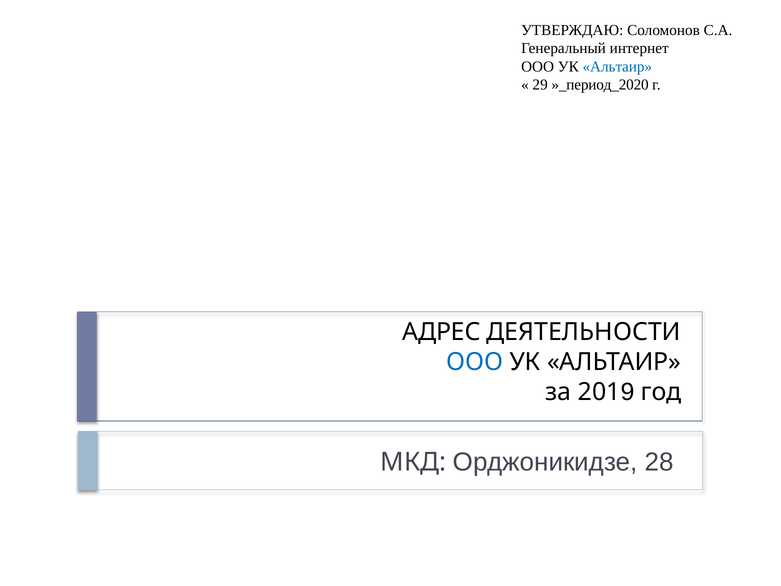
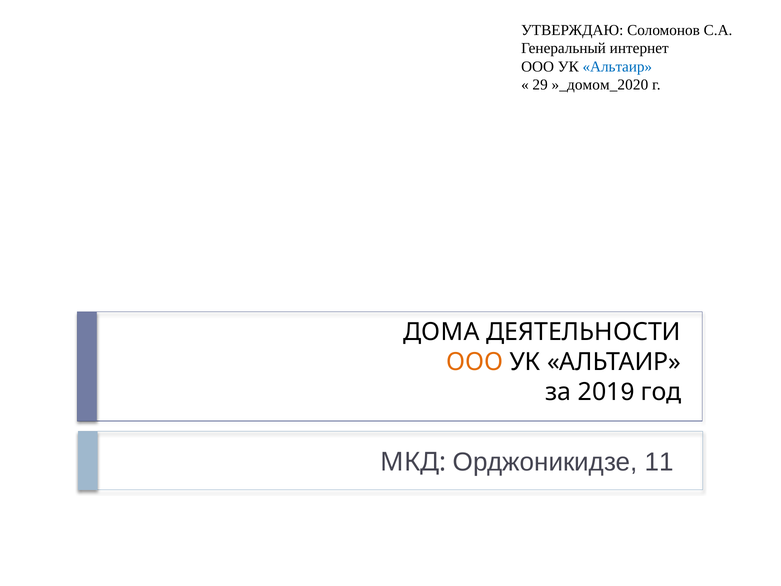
»_период_2020: »_период_2020 -> »_домом_2020 (600, 85)
АДРЕС: АДРЕС -> ДОМА (441, 332)
ООО colour: blue -> orange (475, 362)
28: 28 -> 11 (659, 462)
